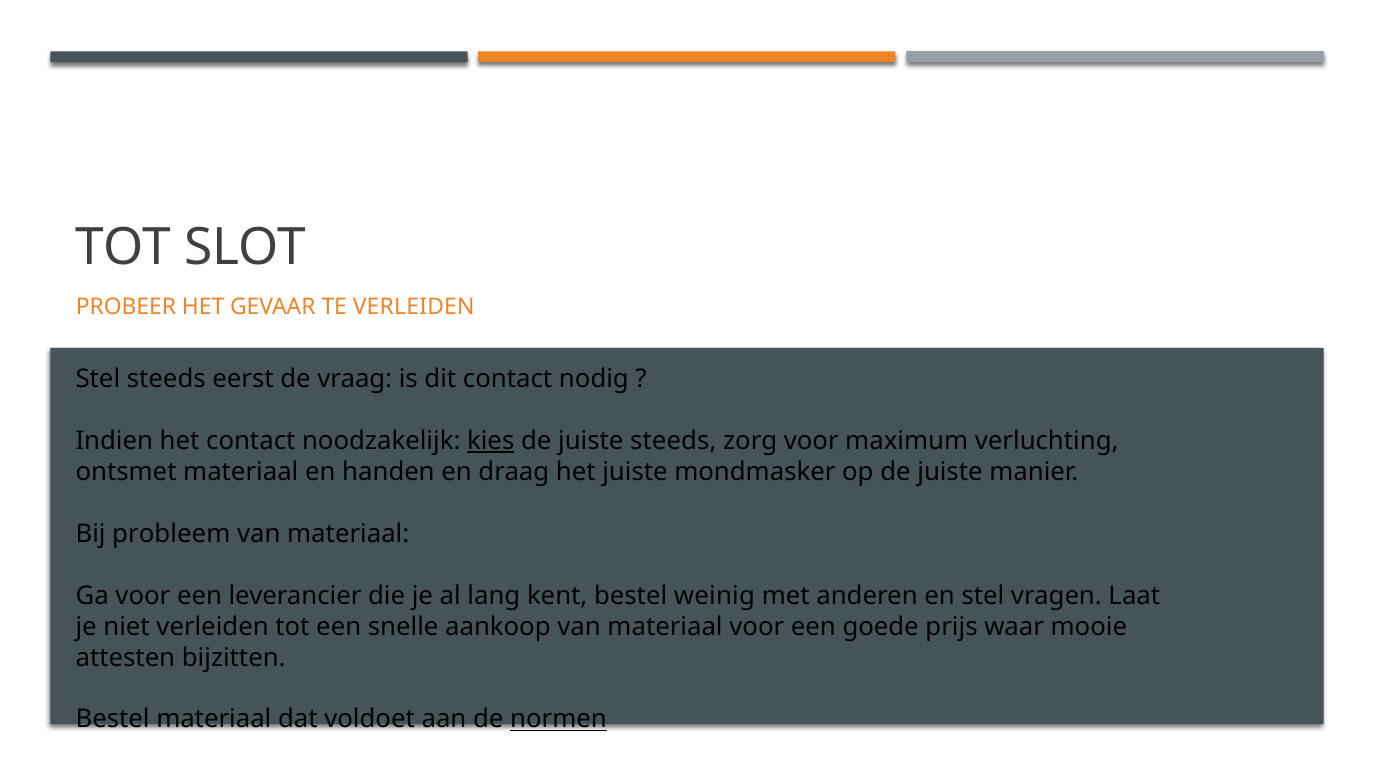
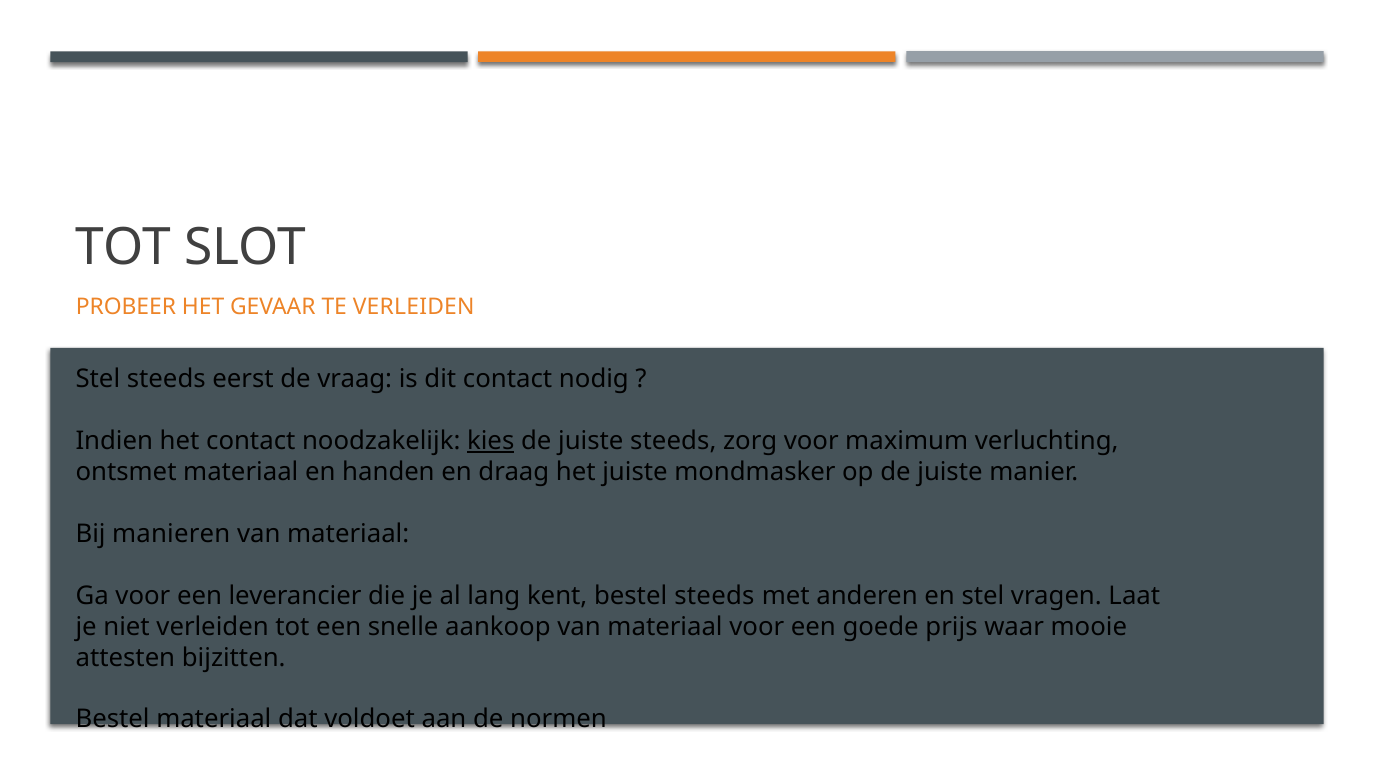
probleem: probleem -> manieren (171, 534)
bestel weinig: weinig -> steeds (714, 596)
normen underline: present -> none (558, 719)
